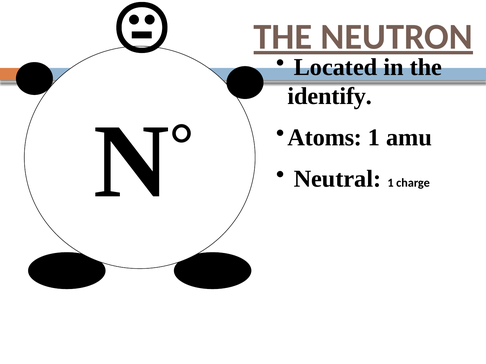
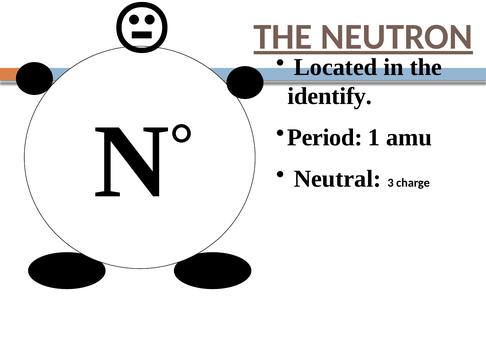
Atoms: Atoms -> Period (325, 138)
Neutral 1: 1 -> 3 (390, 183)
